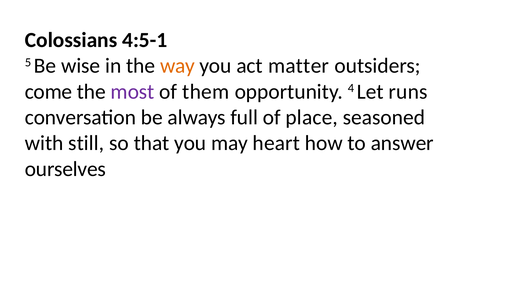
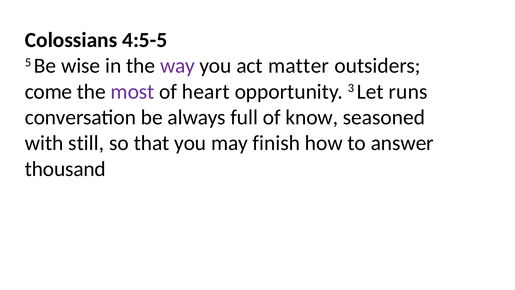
4:5-1: 4:5-1 -> 4:5-5 (145, 40)
way colour: orange -> purple (177, 66)
them: them -> heart (206, 92)
4: 4 -> 3 (351, 88)
place: place -> know (312, 117)
heart: heart -> finish (276, 143)
ourselves: ourselves -> thousand (65, 169)
